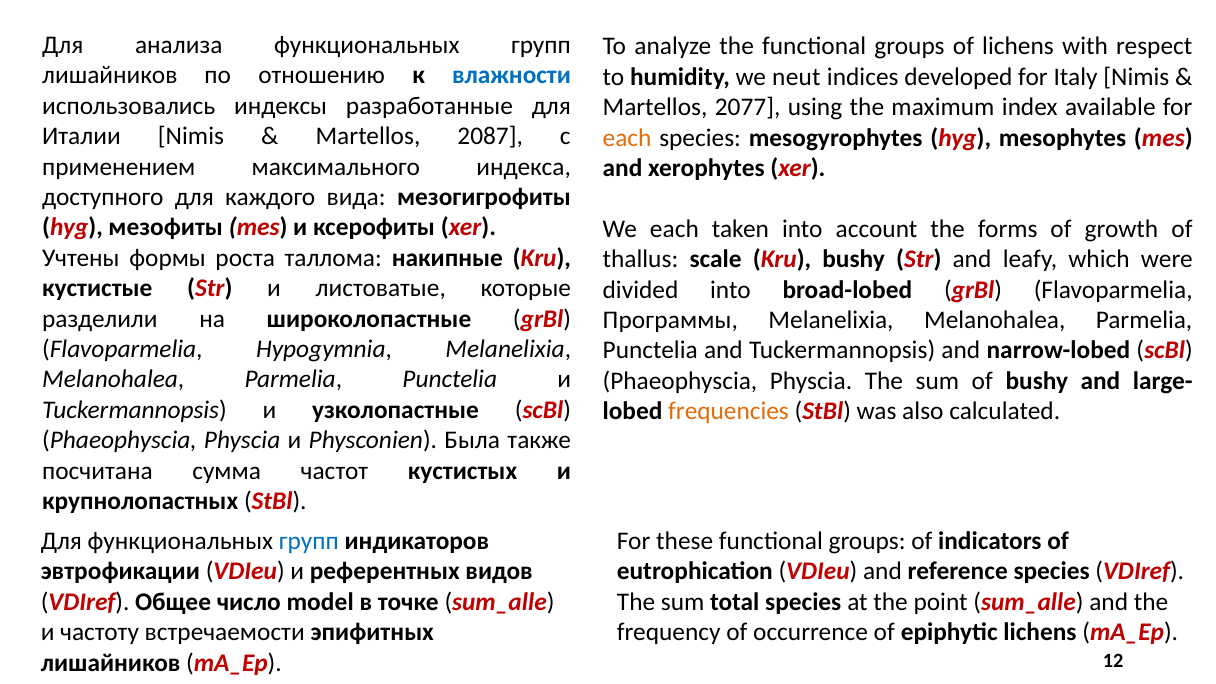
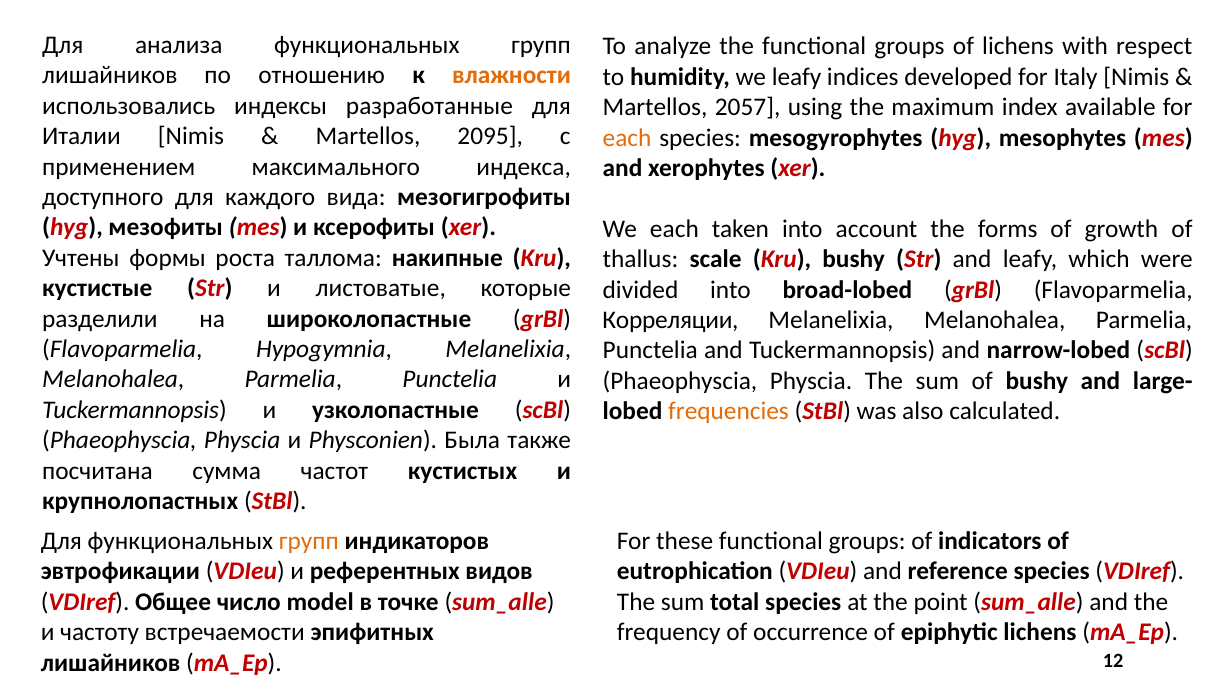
влажности colour: blue -> orange (511, 75)
we neut: neut -> leafy (797, 77)
2077: 2077 -> 2057 (748, 107)
2087: 2087 -> 2095 (490, 136)
Программы: Программы -> Корреляции (670, 320)
групп colour: blue -> orange (309, 541)
